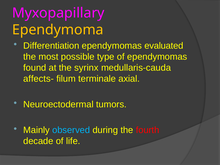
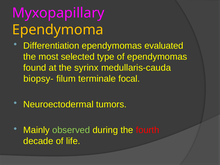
possible: possible -> selected (78, 57)
affects-: affects- -> biopsy- (39, 79)
axial: axial -> focal (129, 79)
observed colour: light blue -> light green (71, 130)
